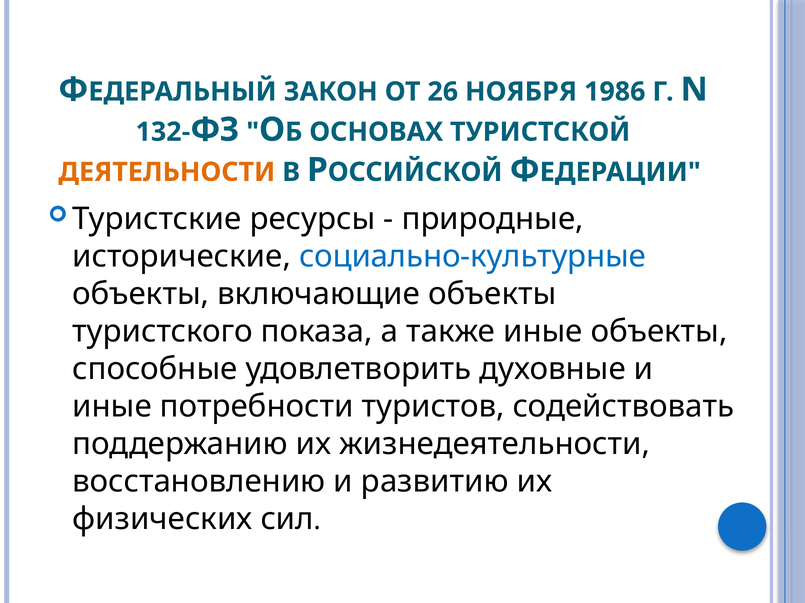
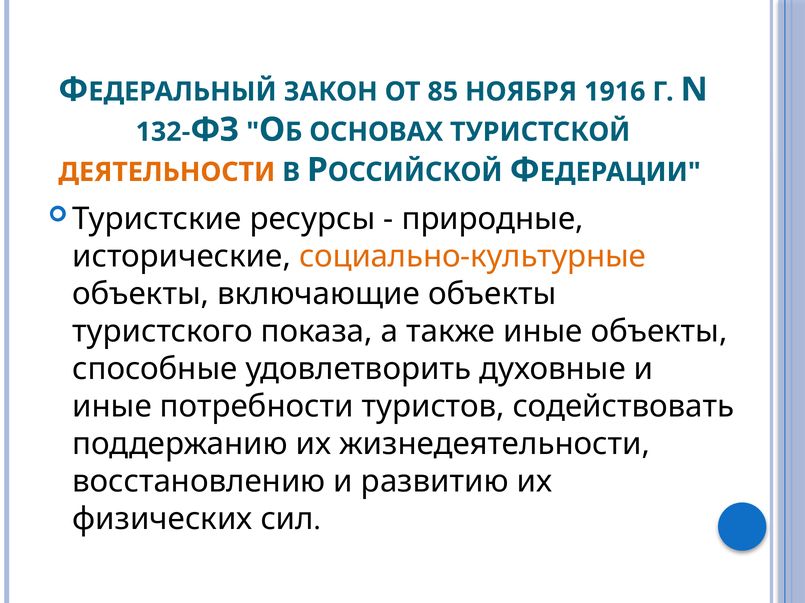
26: 26 -> 85 (443, 92)
1986: 1986 -> 1916 (615, 92)
социально-культурные colour: blue -> orange (473, 257)
